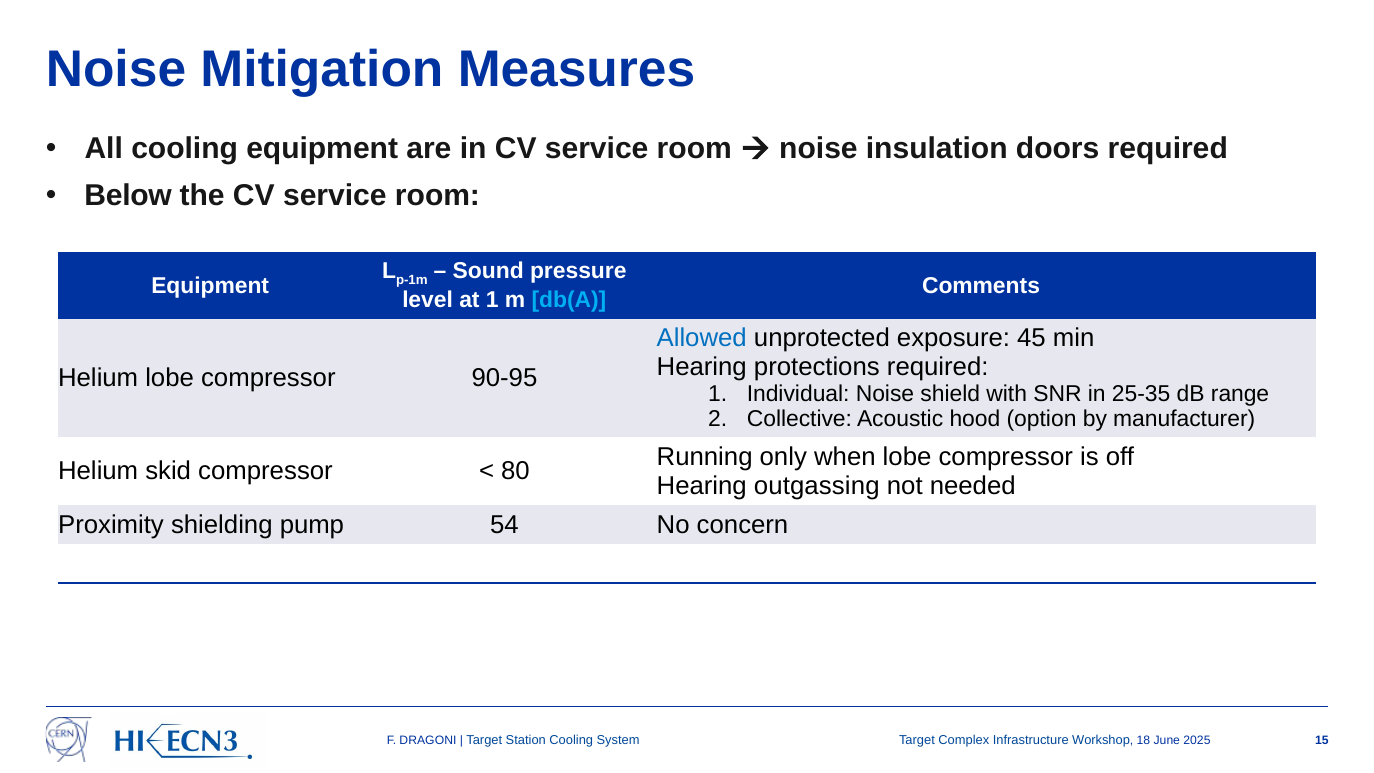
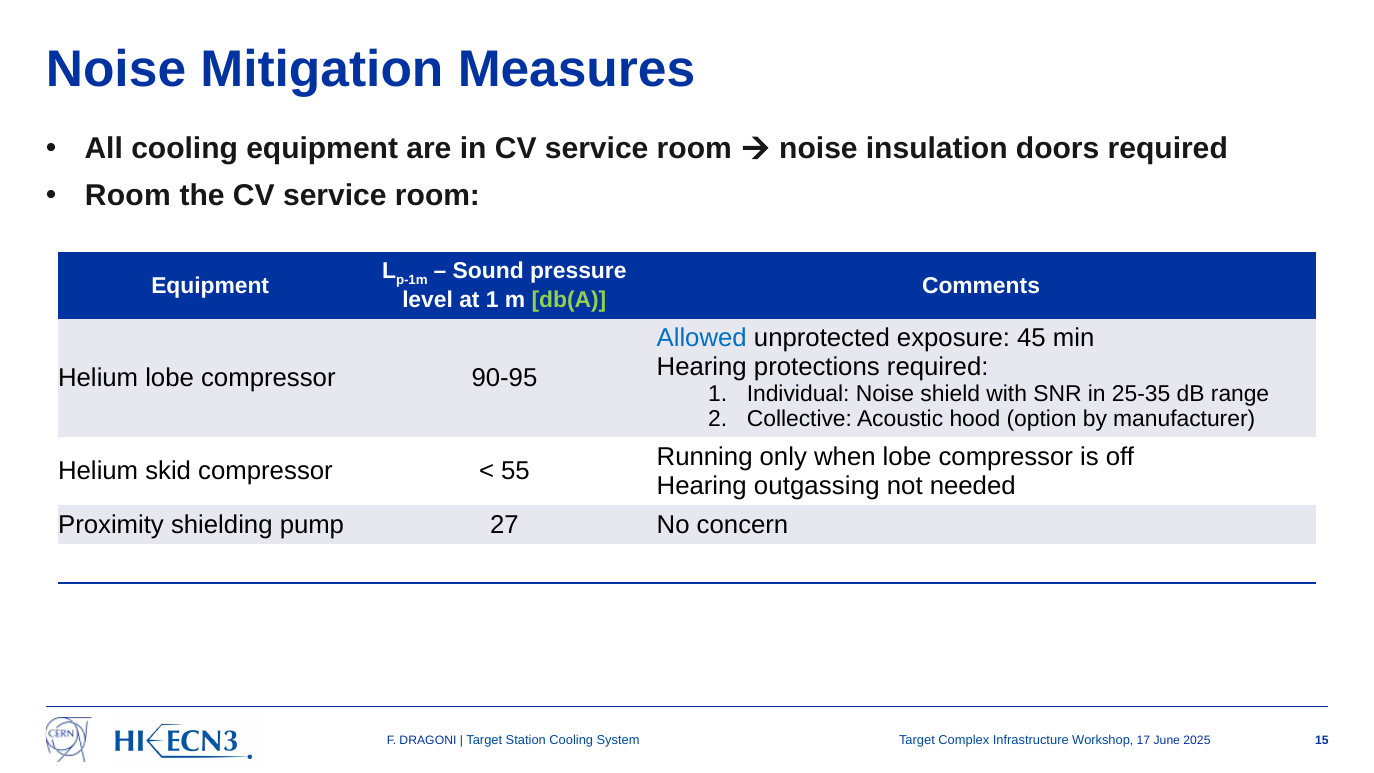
Below: Below -> Room (128, 196)
db(A colour: light blue -> light green (569, 300)
80: 80 -> 55 (515, 471)
54: 54 -> 27 (504, 525)
18: 18 -> 17 (1143, 740)
